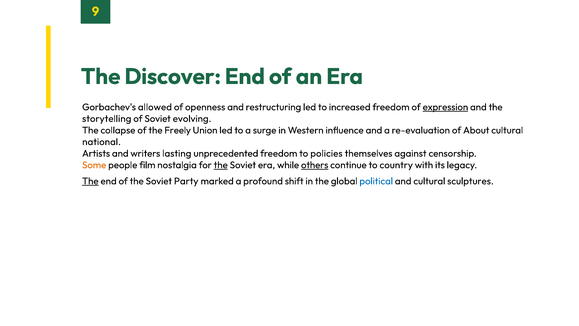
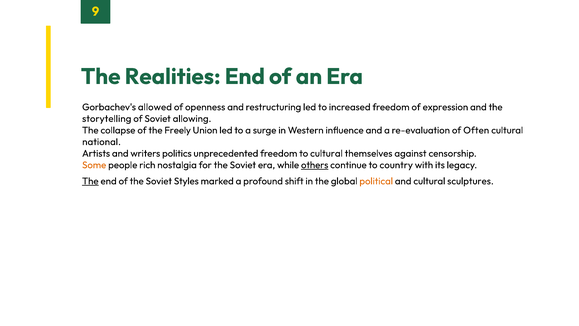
Discover: Discover -> Realities (173, 76)
expression underline: present -> none (445, 107)
evolving: evolving -> allowing (192, 119)
About: About -> Often (476, 130)
lasting: lasting -> politics (177, 153)
to policies: policies -> cultural (326, 153)
film: film -> rich (147, 165)
the underline: present -> none (221, 165)
Party: Party -> Styles (186, 181)
political colour: blue -> orange (376, 181)
